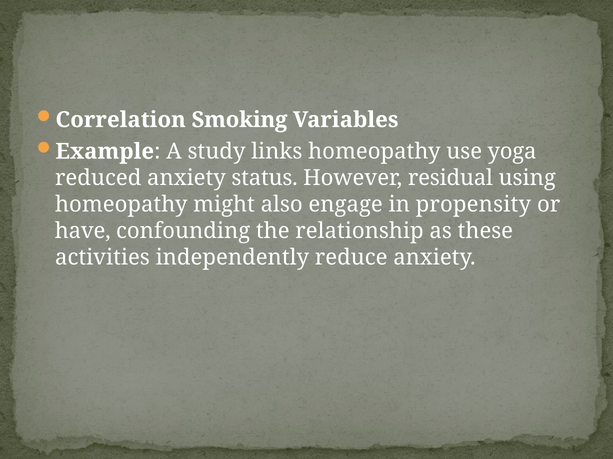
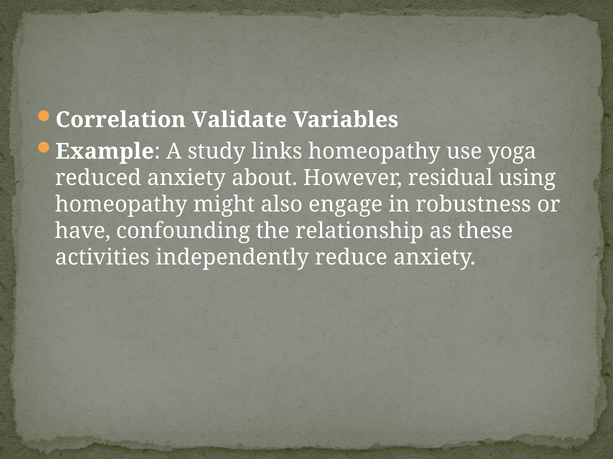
Smoking: Smoking -> Validate (239, 120)
status: status -> about (265, 178)
propensity: propensity -> robustness (473, 205)
